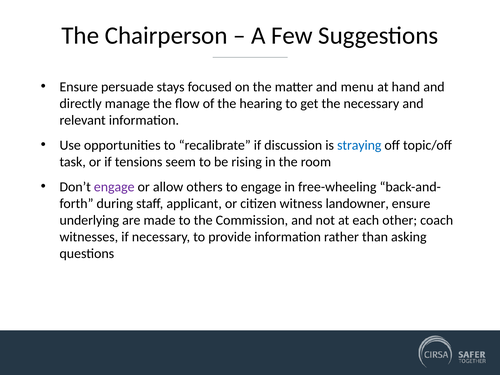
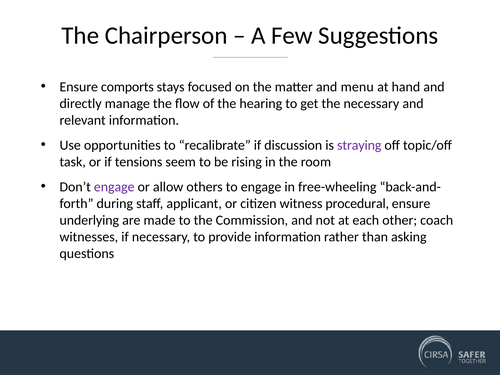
persuade: persuade -> comports (127, 87)
straying colour: blue -> purple (359, 145)
landowner: landowner -> procedural (357, 203)
